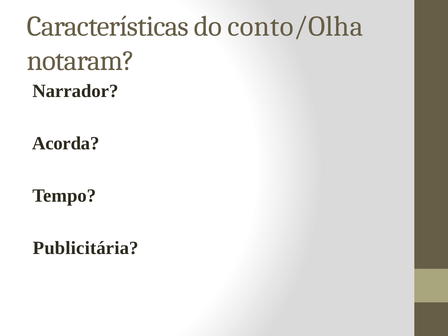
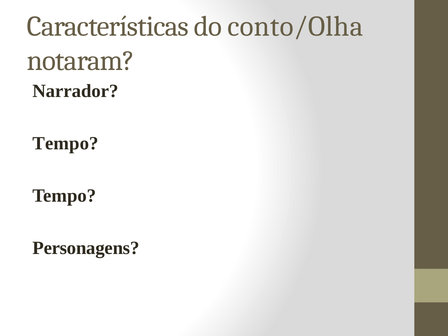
Acorda: Acorda -> Tempo (66, 143)
Publicitária: Publicitária -> Personagens (86, 248)
